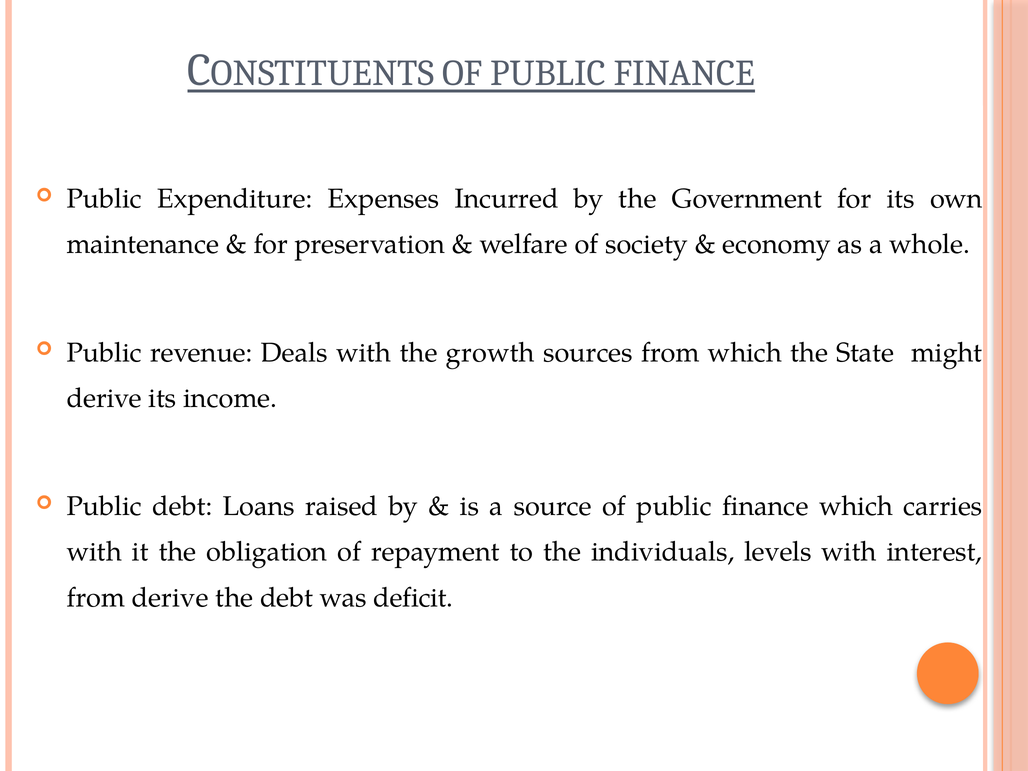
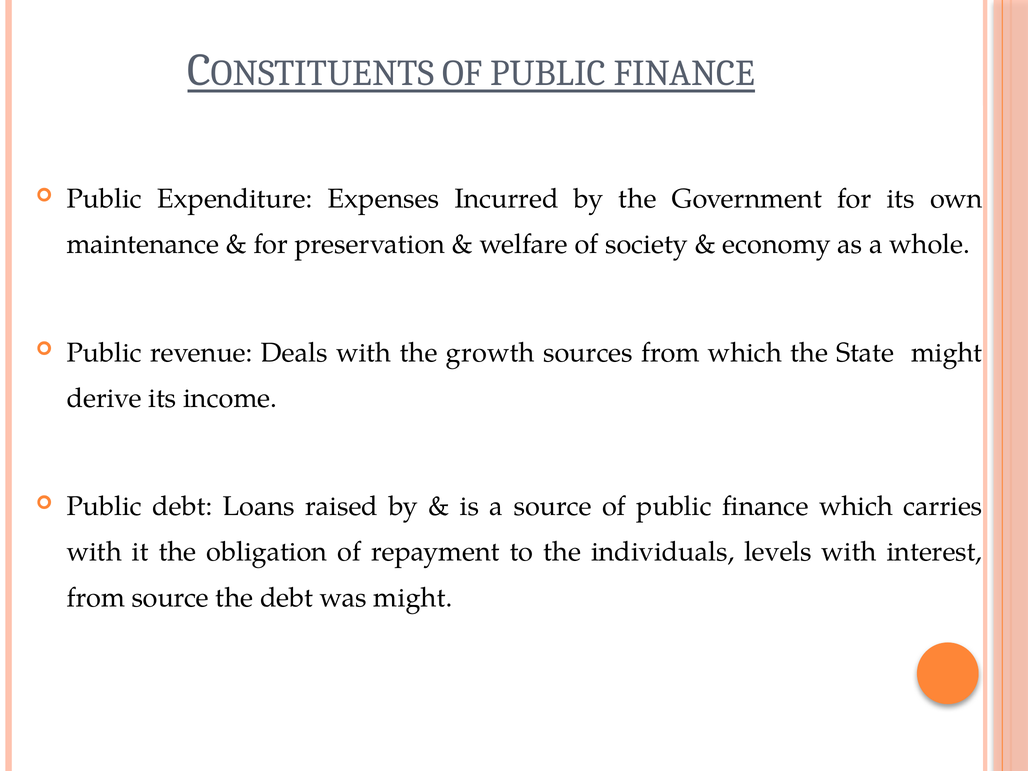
from derive: derive -> source (170, 598)
was deficit: deficit -> might (413, 598)
